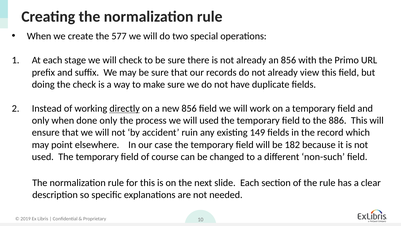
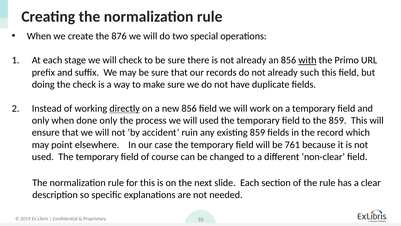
577: 577 -> 876 (119, 36)
with underline: none -> present (307, 60)
view: view -> such (310, 72)
the 886: 886 -> 859 (338, 120)
existing 149: 149 -> 859 (258, 132)
182: 182 -> 761 (292, 144)
non-such: non-such -> non-clear (323, 156)
